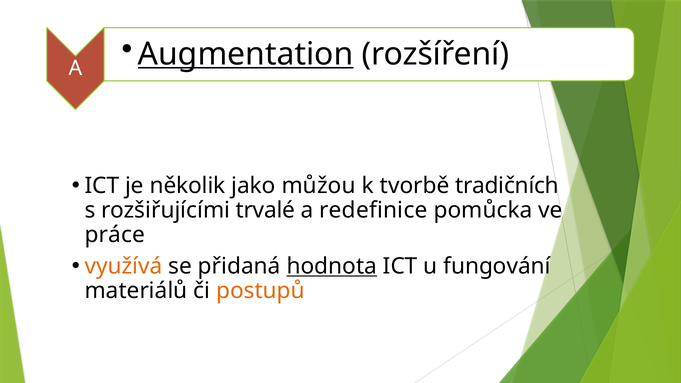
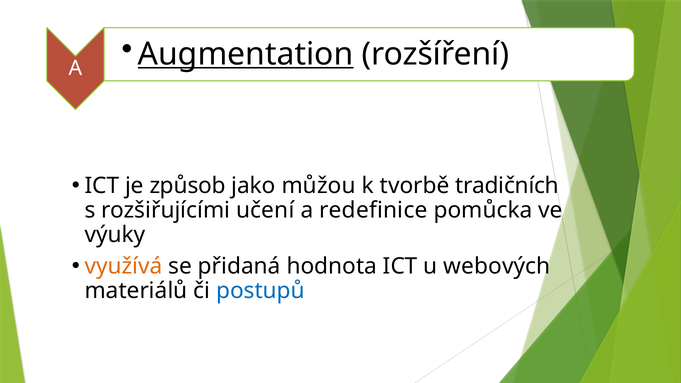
několik: několik -> způsob (188, 186)
trvalé: trvalé -> učení (265, 210)
práce: práce -> výuky (115, 235)
hodnota underline: present -> none (332, 266)
fungování: fungování -> webových (497, 266)
postupů colour: orange -> blue (260, 291)
